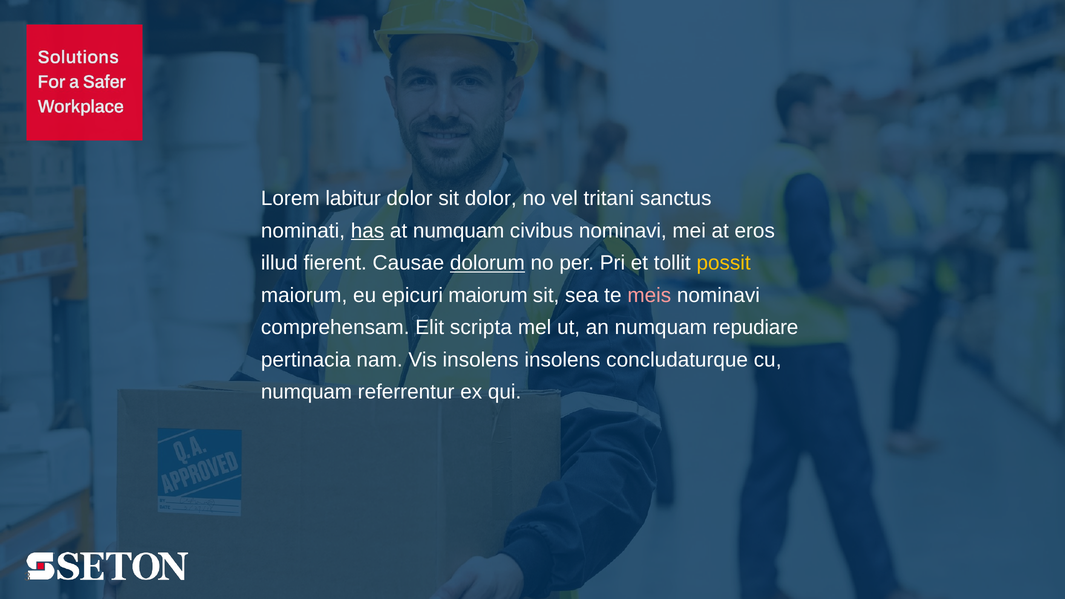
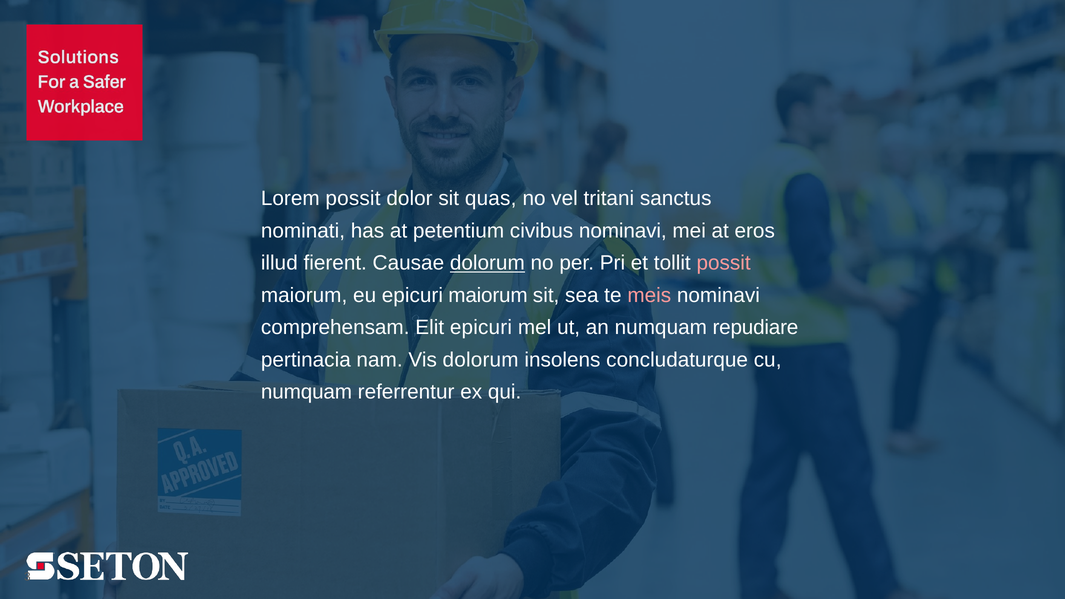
Lorem labitur: labitur -> possit (353, 198)
sit dolor: dolor -> quas (491, 198)
has underline: present -> none (368, 231)
at numquam: numquam -> petentium (459, 231)
possit colour: yellow -> pink (724, 263)
Elit scripta: scripta -> epicuri (481, 328)
Vis insolens: insolens -> dolorum (481, 360)
